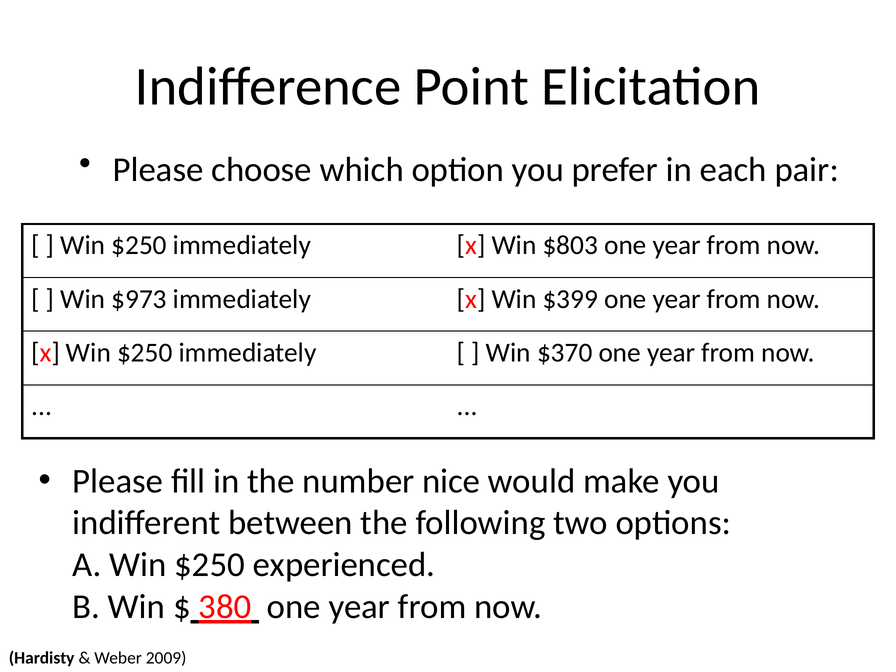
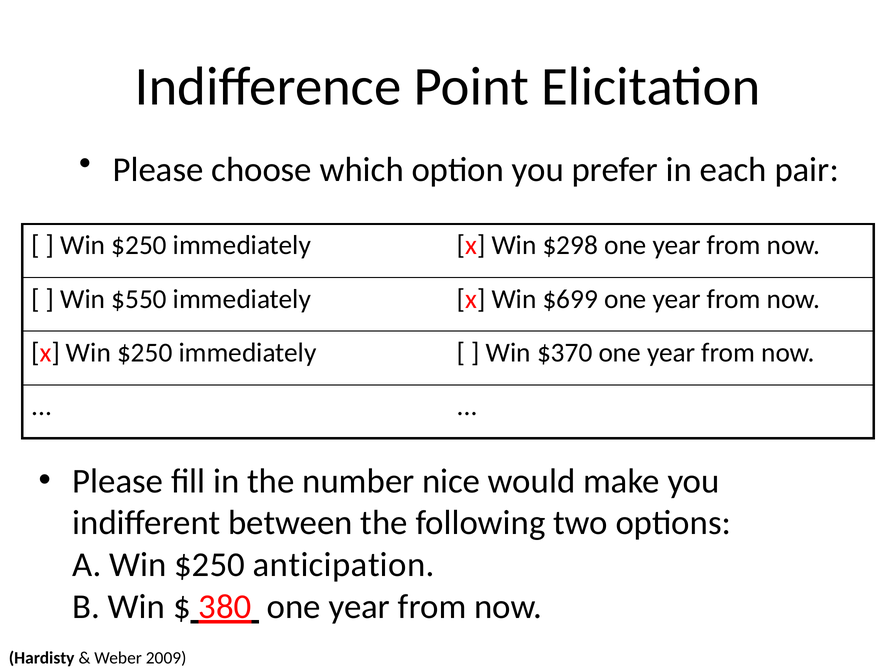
$803: $803 -> $298 (570, 245)
$973: $973 -> $550 (139, 299)
$399: $399 -> $699 (570, 299)
experienced: experienced -> anticipation (344, 565)
